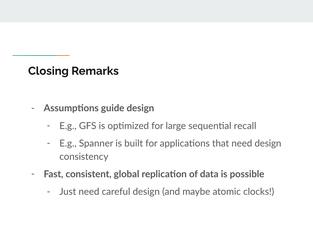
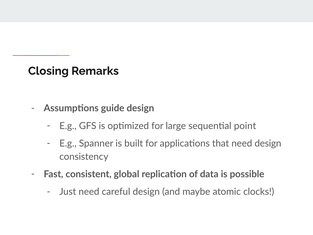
recall: recall -> point (245, 126)
